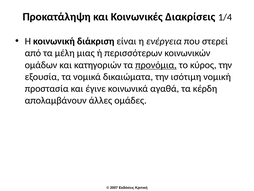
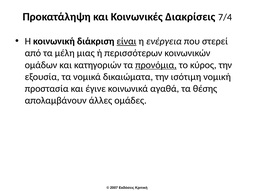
1/4: 1/4 -> 7/4 (225, 17)
είναι underline: none -> present (126, 41)
κέρδη: κέρδη -> θέσης (205, 88)
